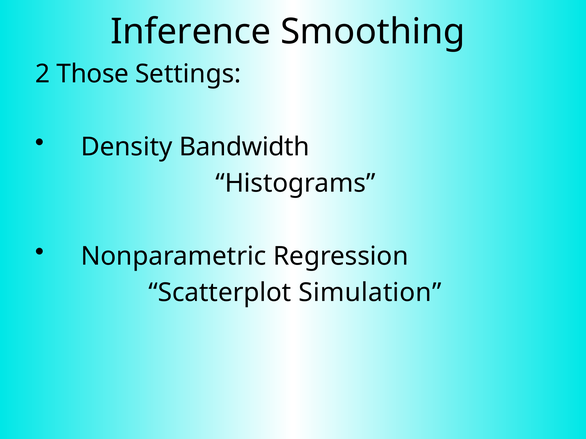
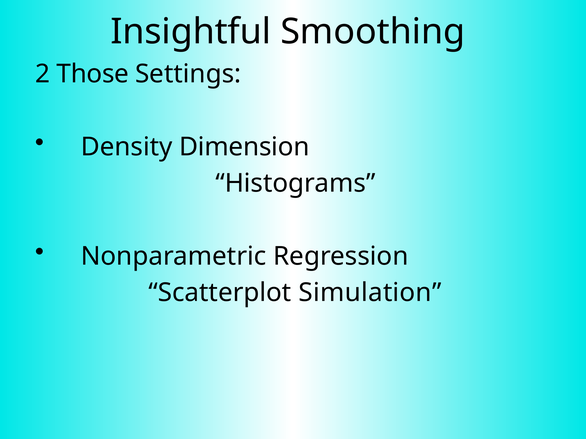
Inference: Inference -> Insightful (191, 32)
Bandwidth: Bandwidth -> Dimension (244, 147)
